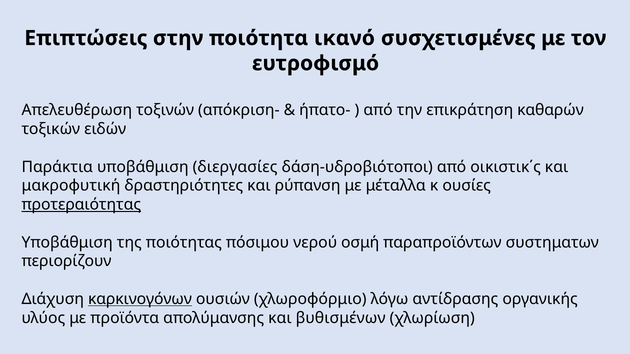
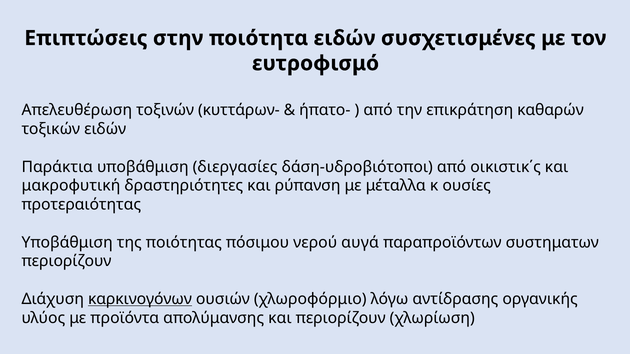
ποιότητα ικανό: ικανό -> ειδών (345, 38)
απόκριση-: απόκριση- -> κυττάρων- (239, 110)
προτεραιότητας underline: present -> none (81, 205)
οσμή: οσμή -> αυγά (360, 243)
και βυθισμένων: βυθισμένων -> περιορίζουν (341, 318)
